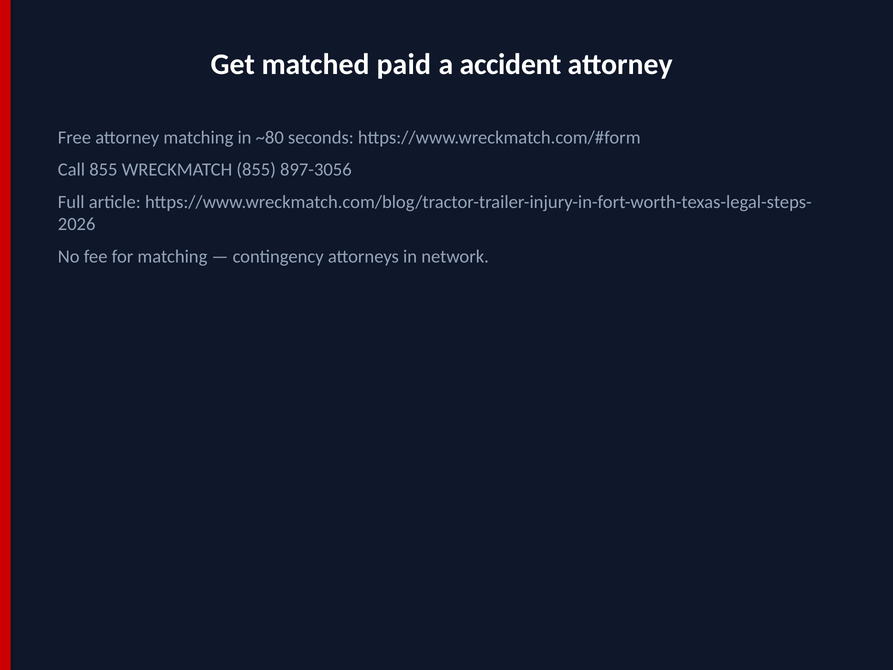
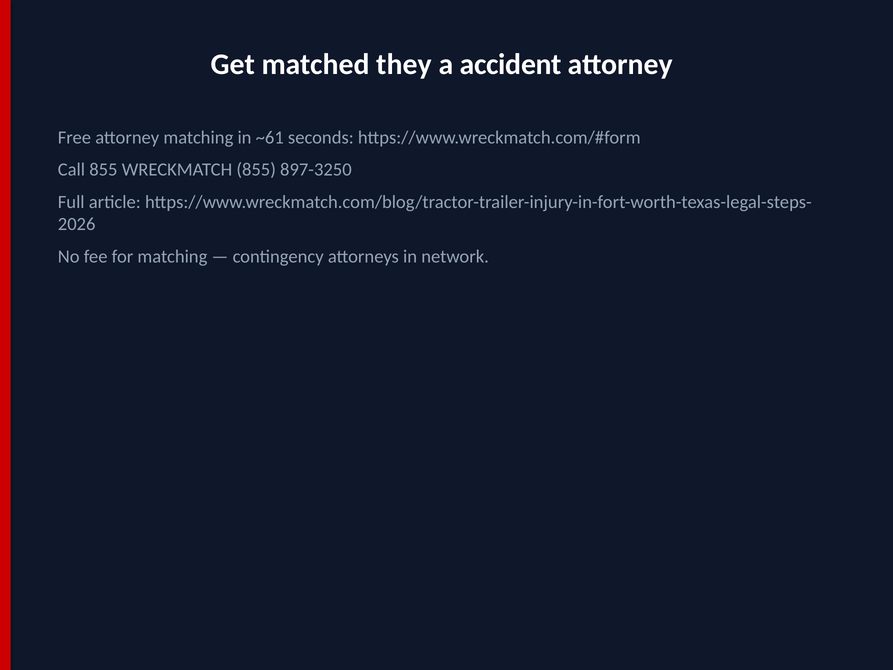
paid: paid -> they (404, 64)
~80: ~80 -> ~61 (270, 137)
897-3056: 897-3056 -> 897-3250 (316, 170)
